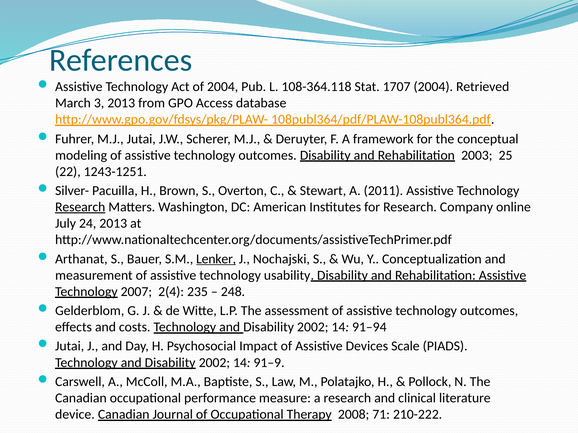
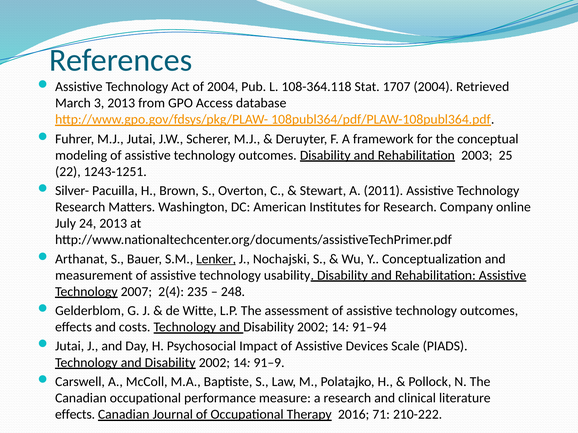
Research underline: present -> none (80, 207)
device: device -> effects (75, 415)
2008: 2008 -> 2016 (354, 415)
